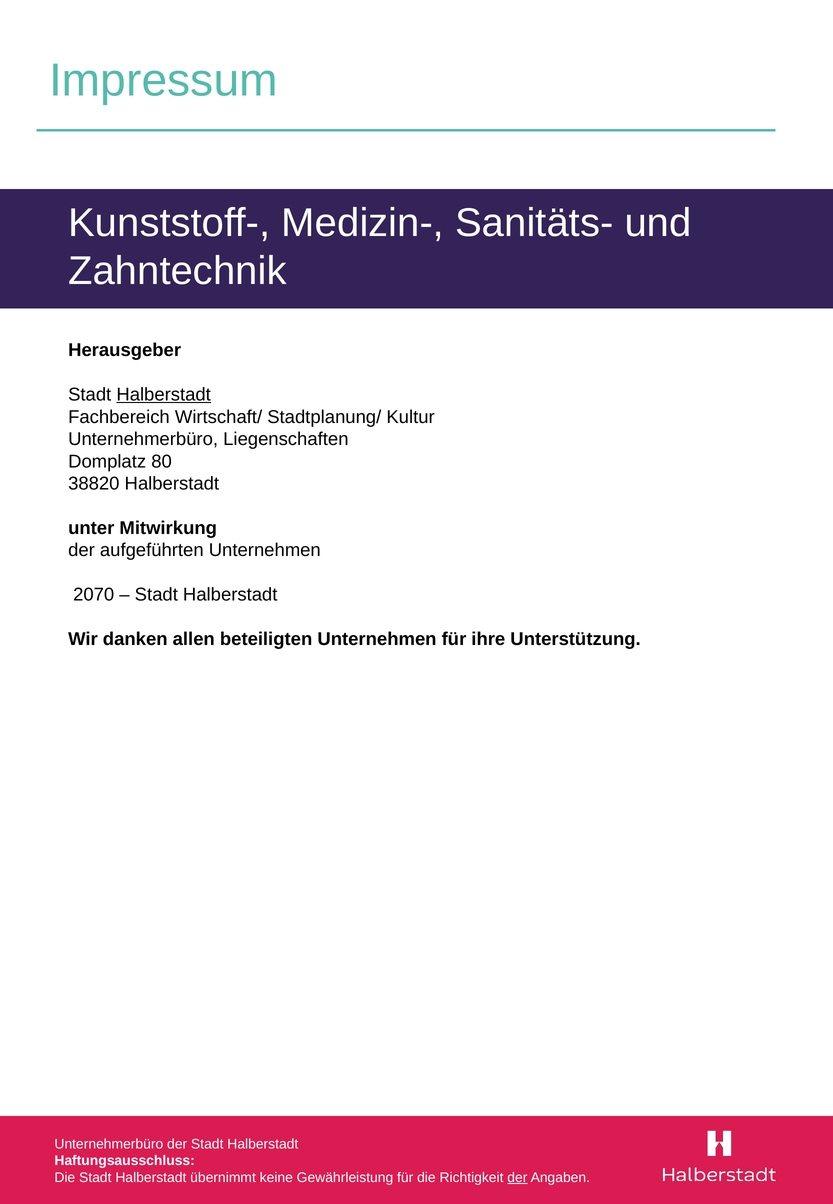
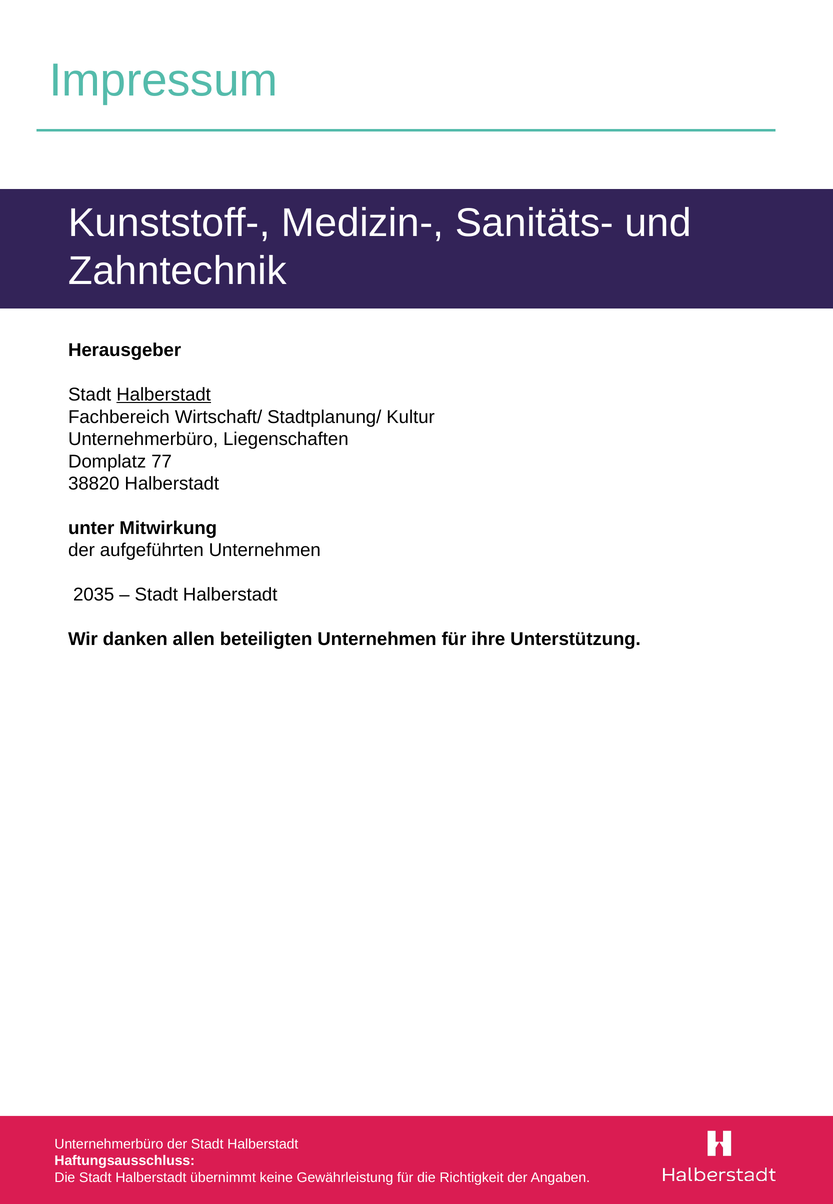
80: 80 -> 77 (162, 461)
2070: 2070 -> 2035 (94, 594)
der underline: present -> none (517, 1177)
